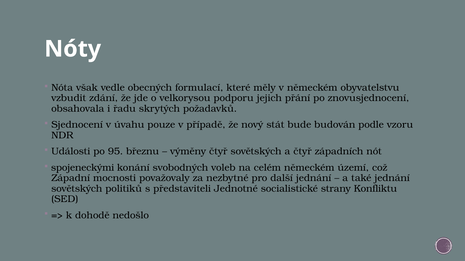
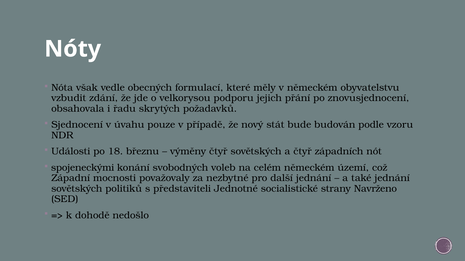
95: 95 -> 18 (115, 152)
Konfliktu: Konfliktu -> Navrženo (375, 189)
